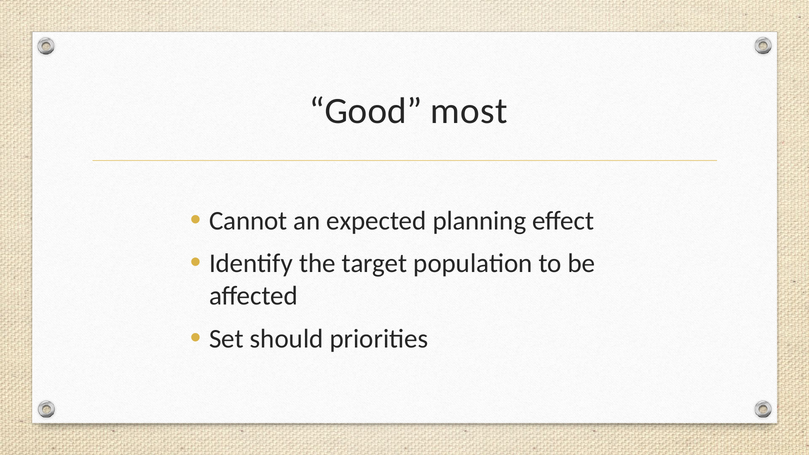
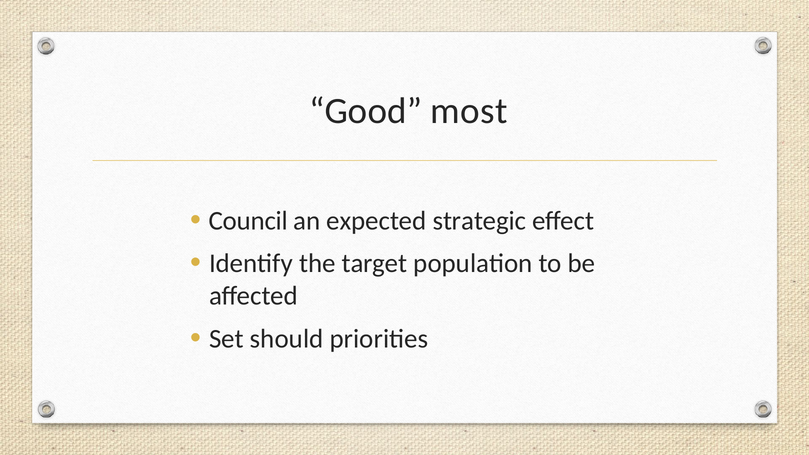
Cannot: Cannot -> Council (248, 221)
planning: planning -> strategic (479, 221)
